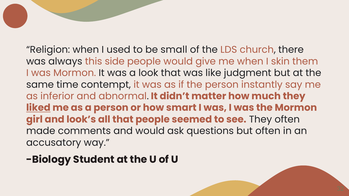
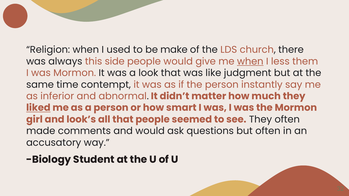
small: small -> make (174, 50)
when underline: none -> present (250, 61)
skin: skin -> less (280, 61)
